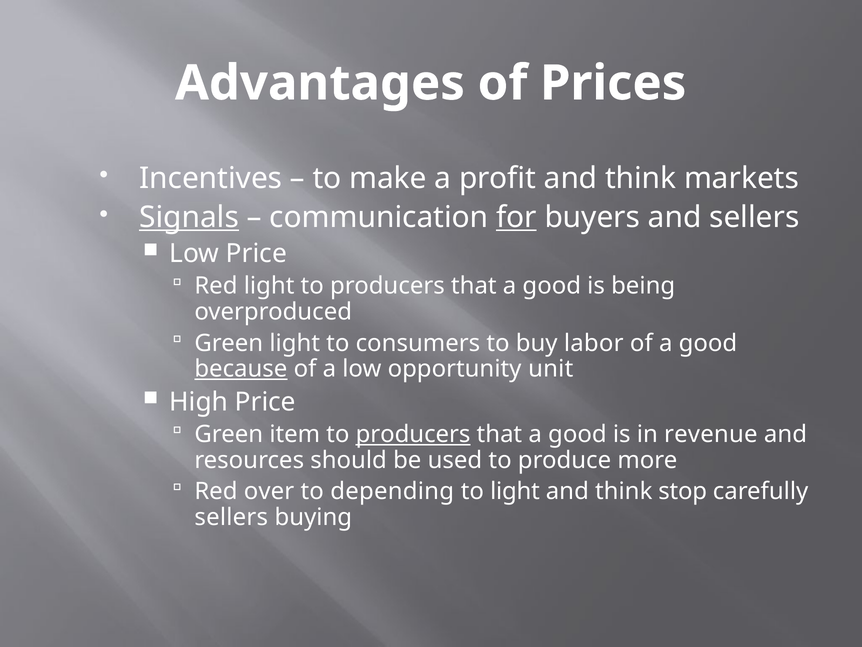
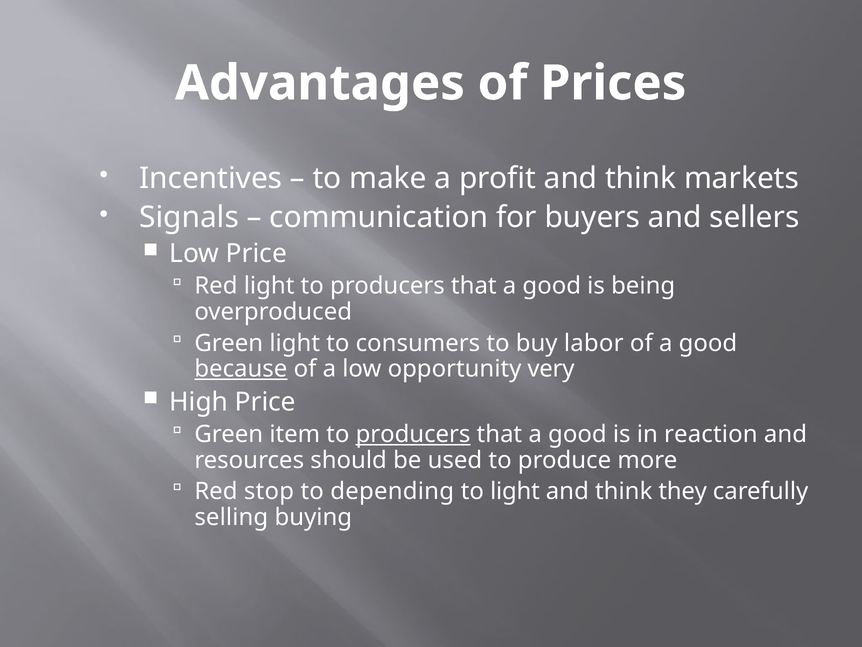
Signals underline: present -> none (189, 217)
for underline: present -> none (516, 217)
unit: unit -> very (551, 369)
revenue: revenue -> reaction (711, 434)
over: over -> stop (269, 491)
stop: stop -> they (683, 491)
sellers: sellers -> selling (231, 517)
